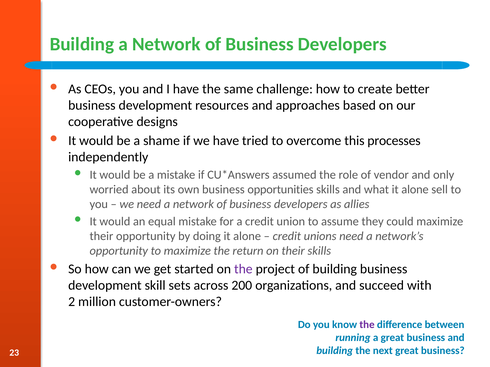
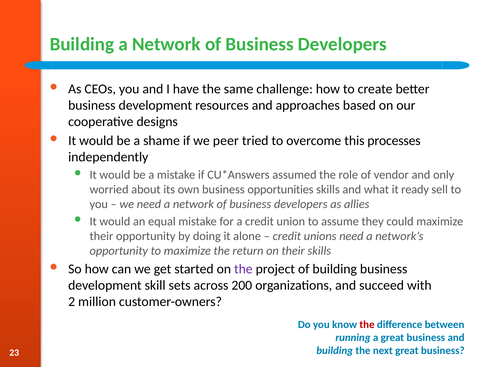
we have: have -> peer (226, 141)
what it alone: alone -> ready (415, 190)
the colour: purple -> red (367, 325)
